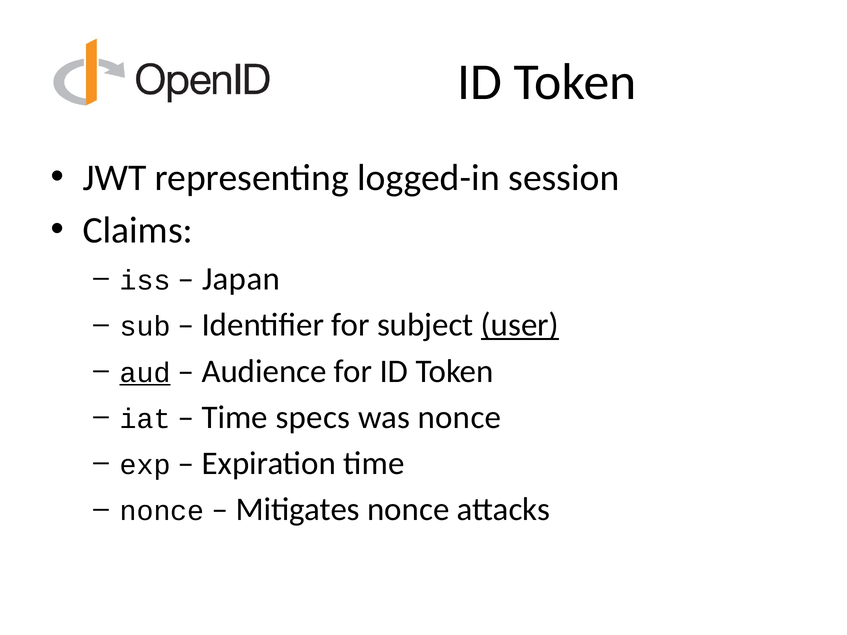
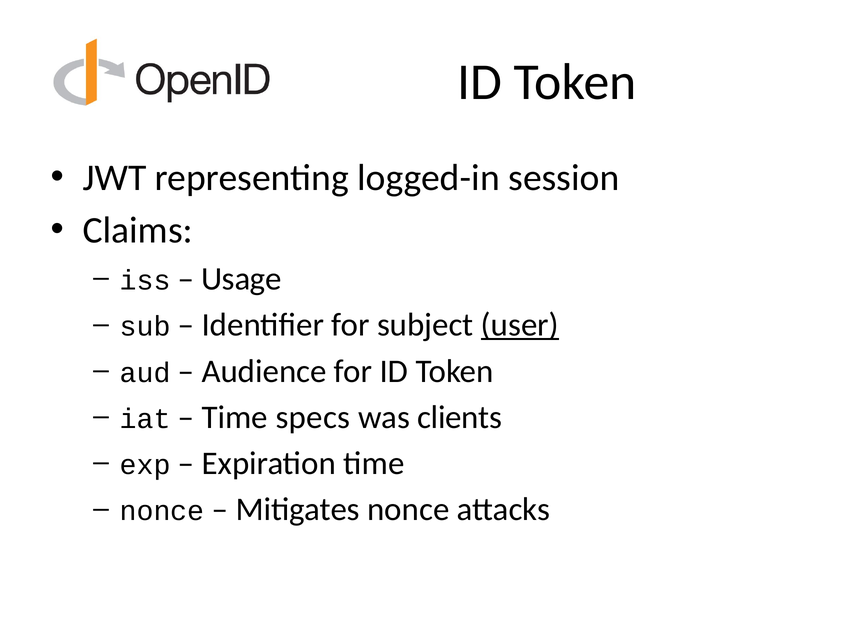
Japan: Japan -> Usage (241, 279)
aud underline: present -> none (145, 373)
was nonce: nonce -> clients (460, 417)
